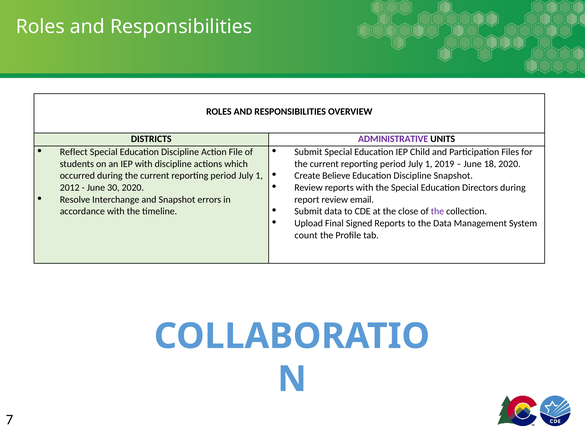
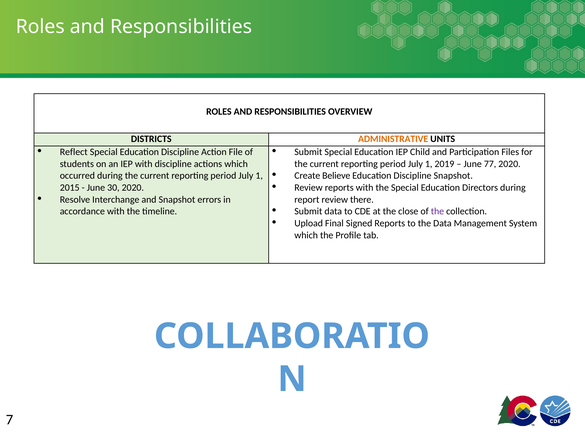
ADMINISTRATIVE colour: purple -> orange (393, 139)
18: 18 -> 77 (490, 164)
2012: 2012 -> 2015 (70, 188)
email: email -> there (362, 199)
count: count -> which (306, 235)
